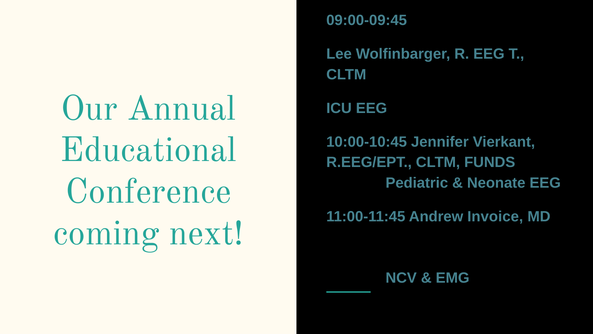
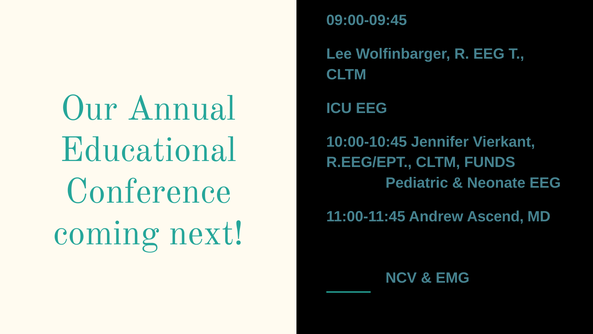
Invoice: Invoice -> Ascend (495, 216)
